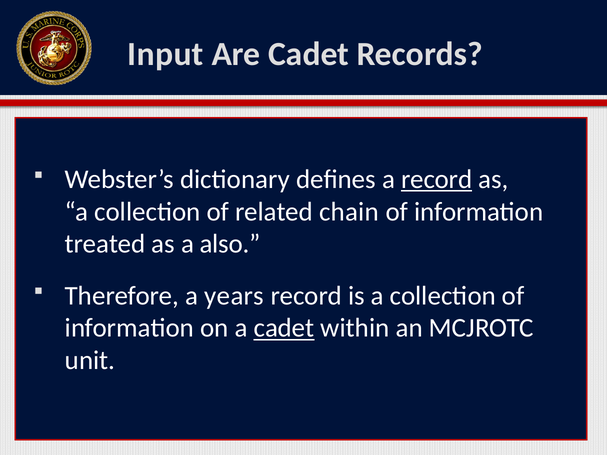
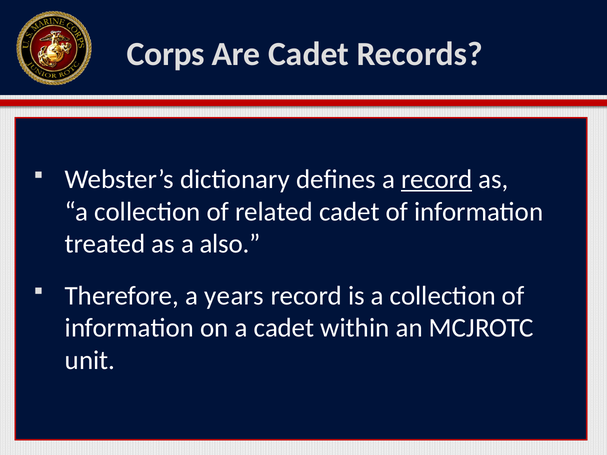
Input: Input -> Corps (166, 54)
related chain: chain -> cadet (349, 212)
cadet underline: present -> none (284, 328)
